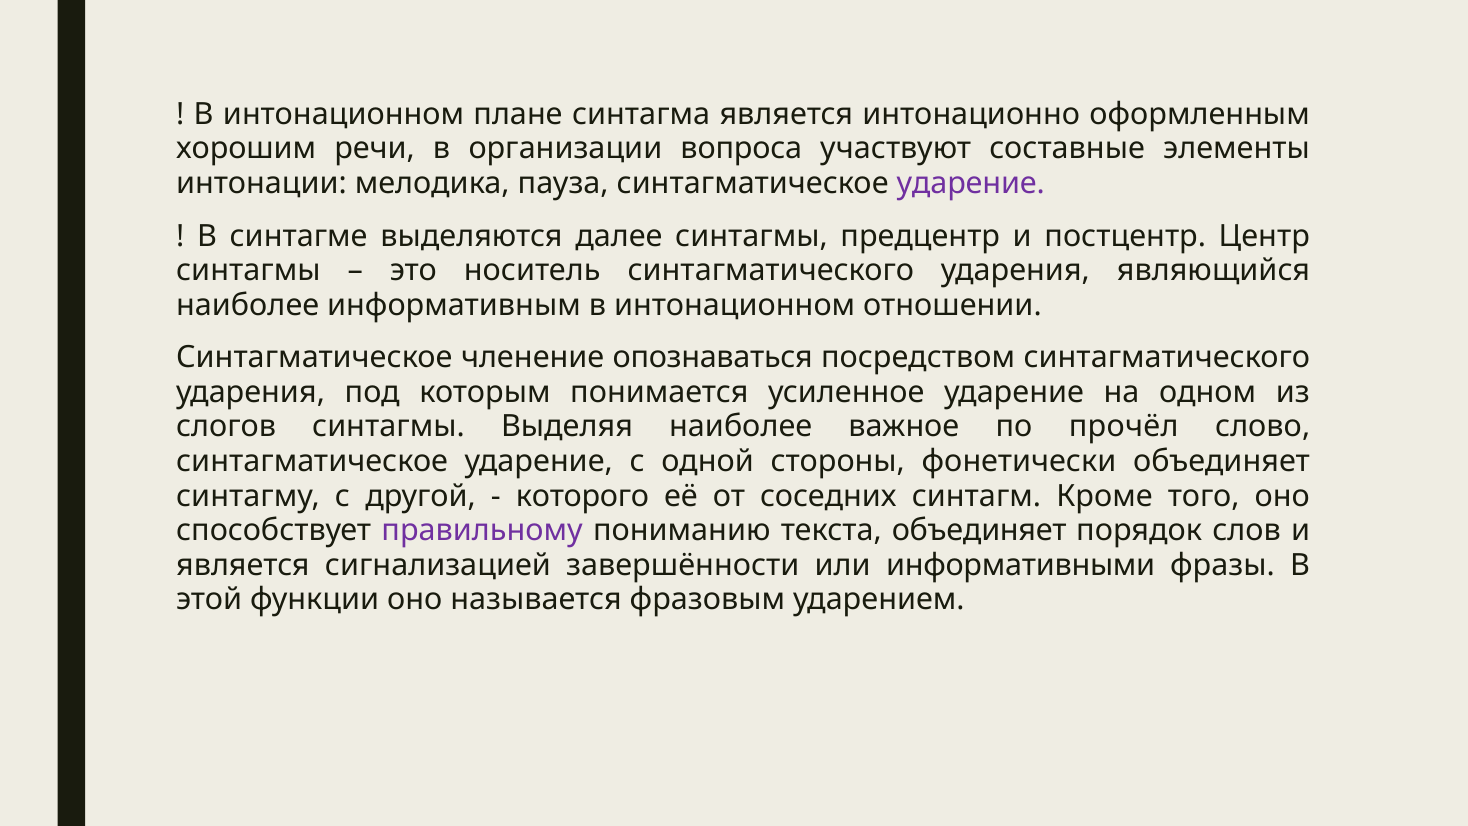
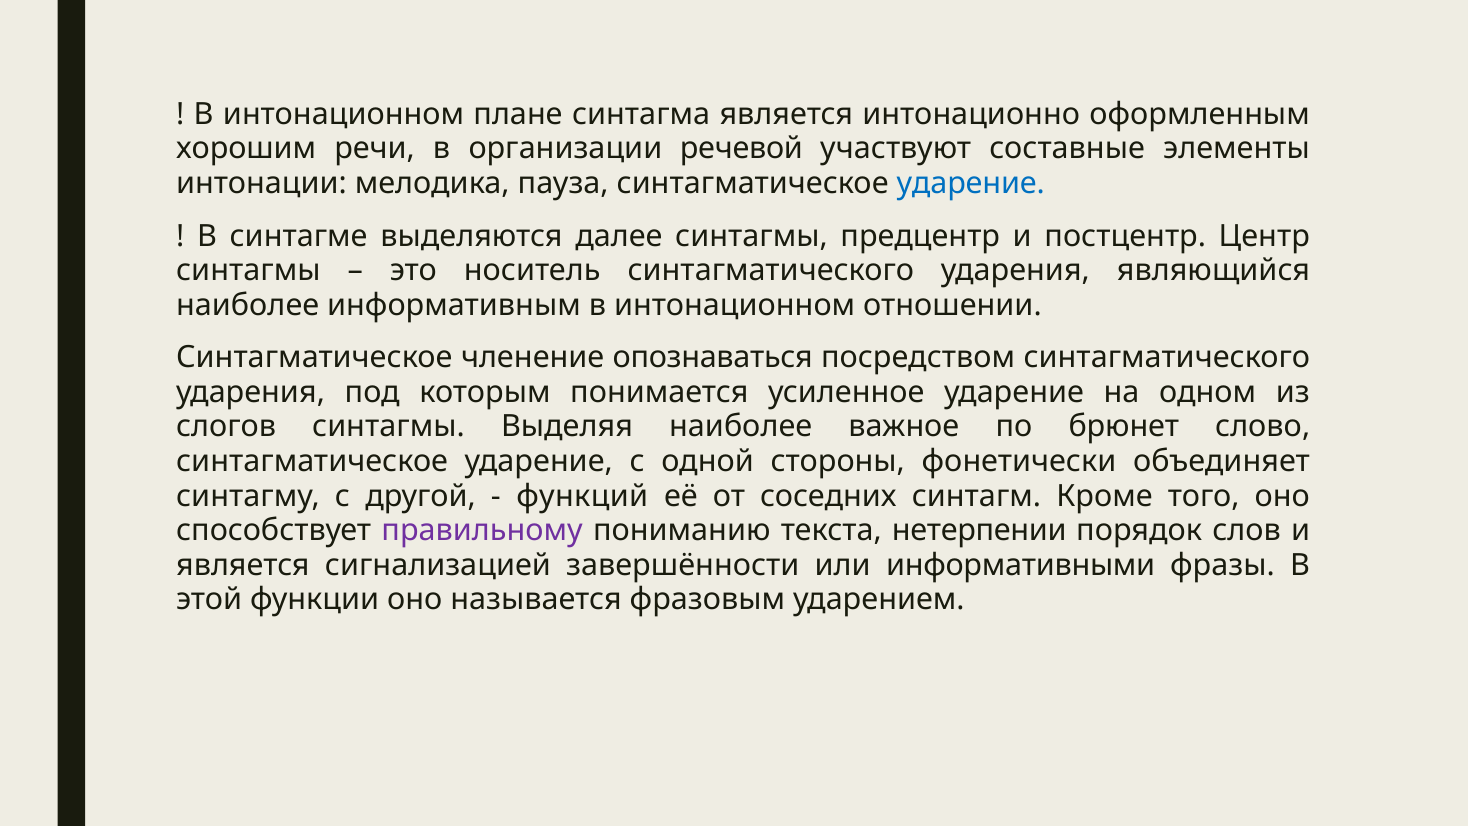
вопроса: вопроса -> речевой (741, 148)
ударение colour: purple -> blue (971, 183)
прочёл: прочёл -> брюнет (1124, 427)
которого: которого -> функций (582, 496)
текста объединяет: объединяет -> нетерпении (979, 530)
